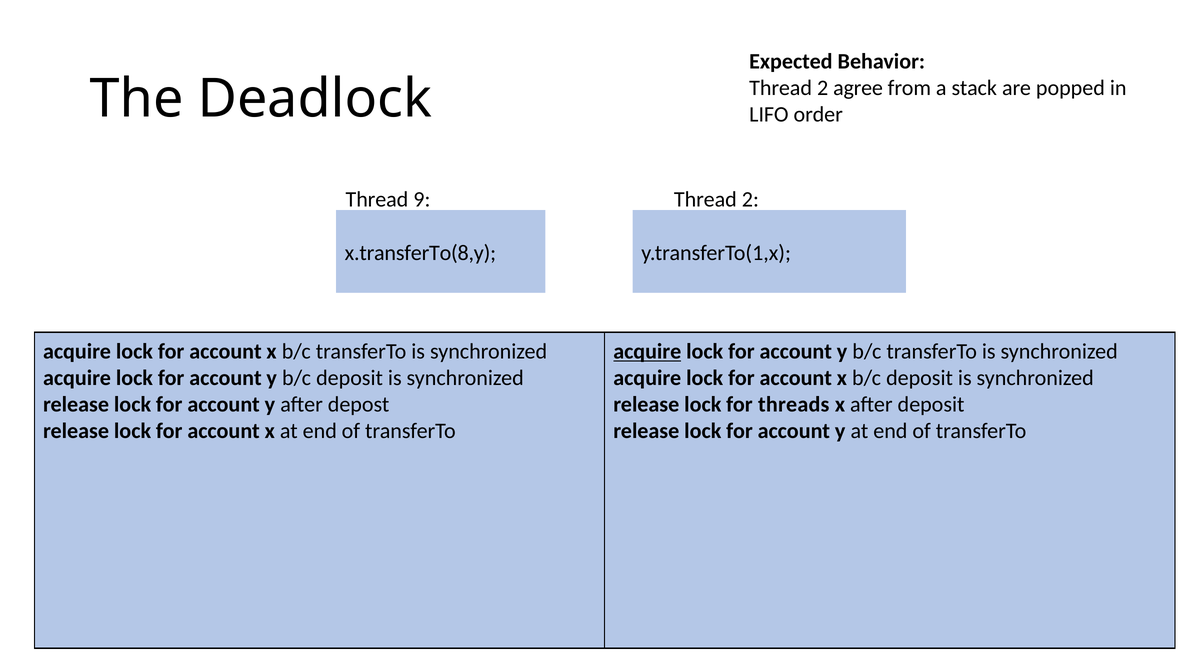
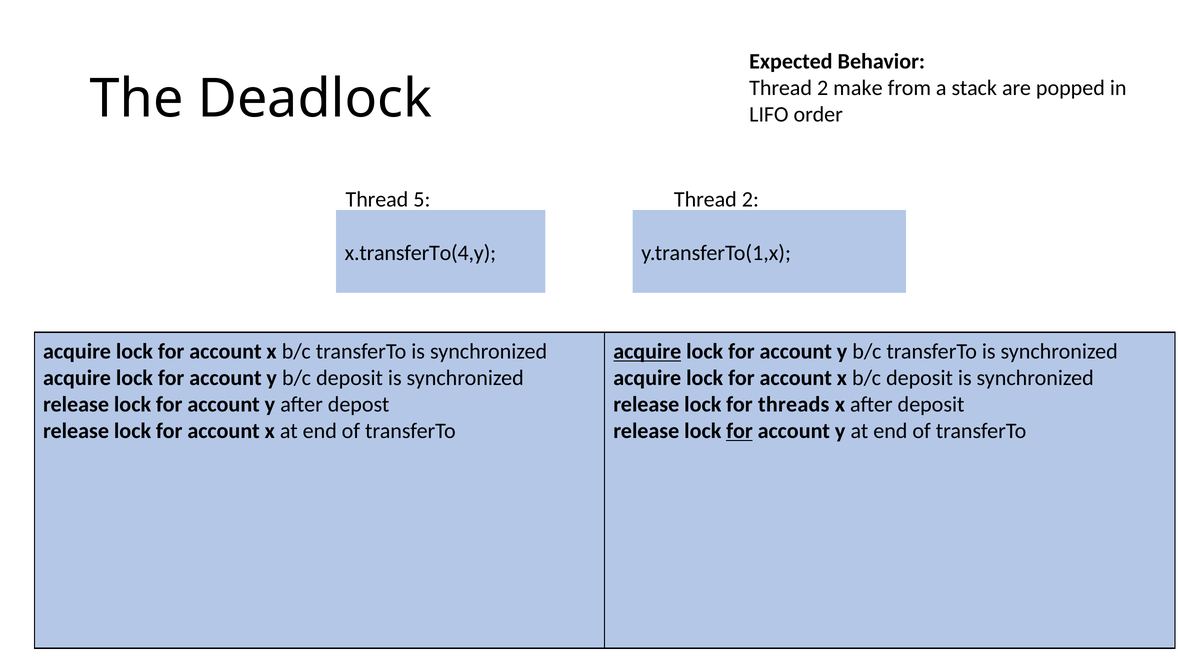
agree: agree -> make (858, 88)
9: 9 -> 5 (422, 199)
x.transferTo(8,y: x.transferTo(8,y -> x.transferTo(4,y (420, 253)
for underline: none -> present (739, 431)
